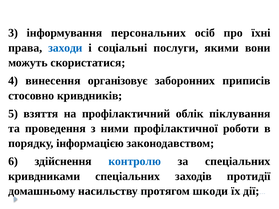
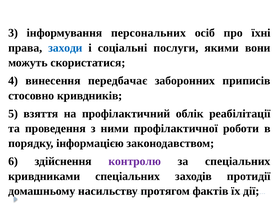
організовує: організовує -> передбачає (118, 81)
піклування: піклування -> реабілітації (240, 114)
контролю colour: blue -> purple (135, 162)
шкоди: шкоди -> фактів (210, 191)
